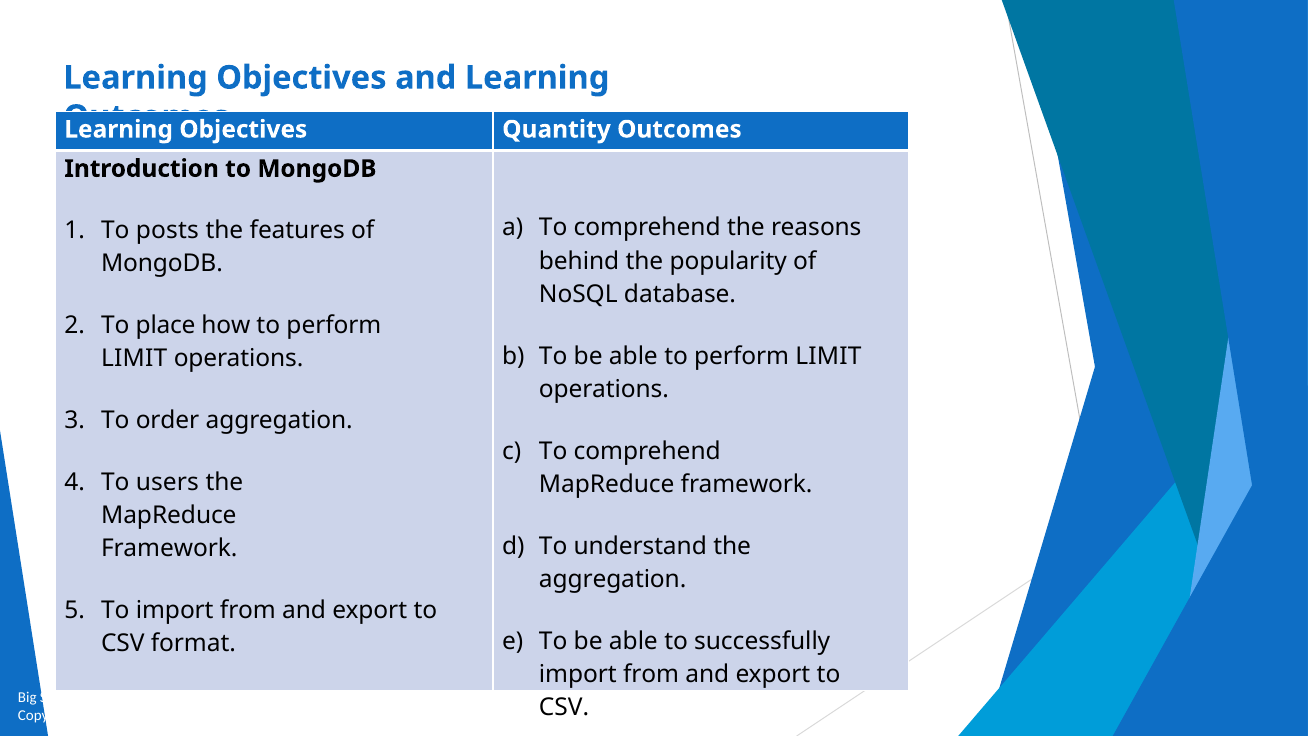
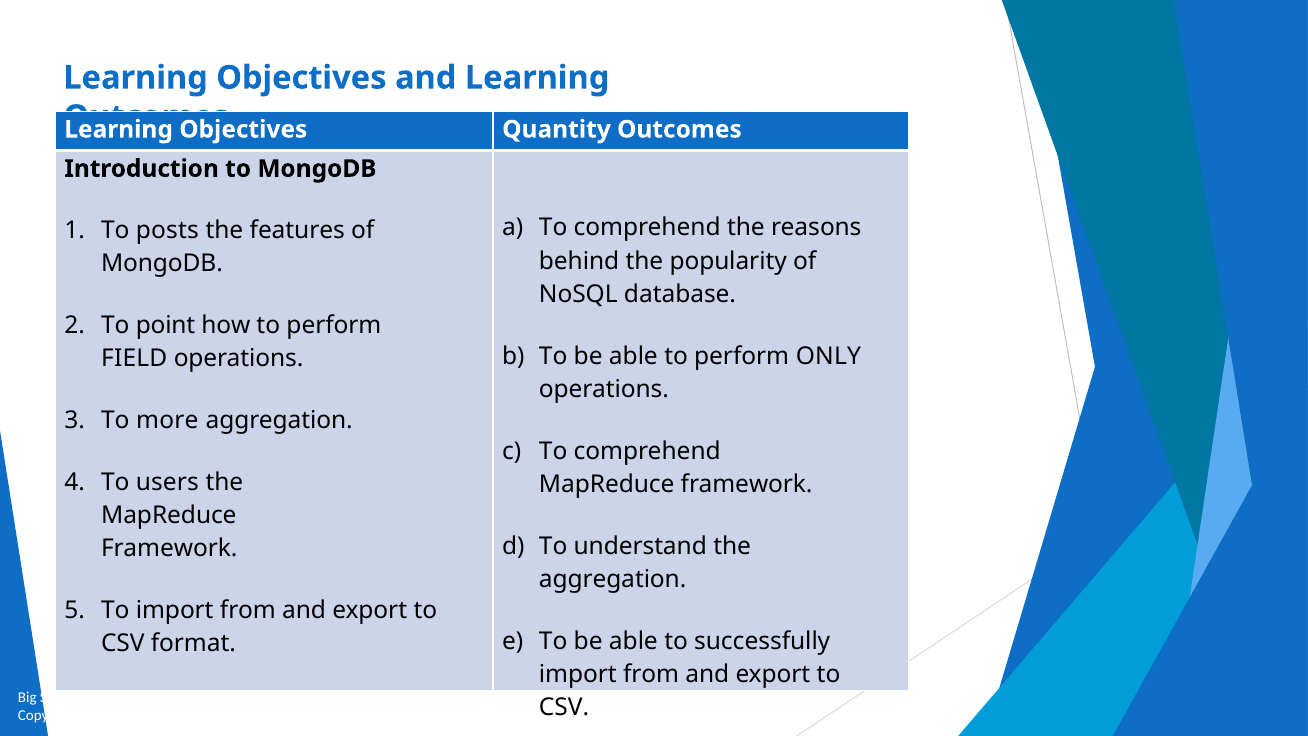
place: place -> point (166, 325)
able to perform LIMIT: LIMIT -> ONLY (828, 356)
LIMIT: LIMIT -> FIELD (134, 359)
order: order -> more (167, 420)
